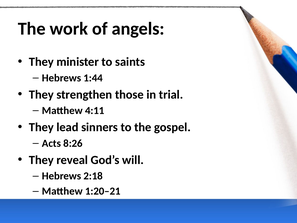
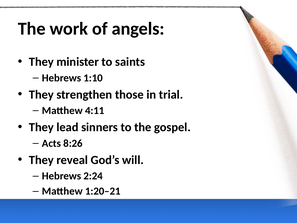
1:44: 1:44 -> 1:10 (93, 78)
2:18: 2:18 -> 2:24 (93, 176)
